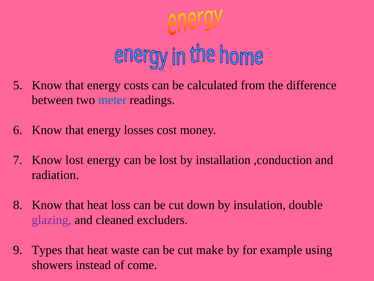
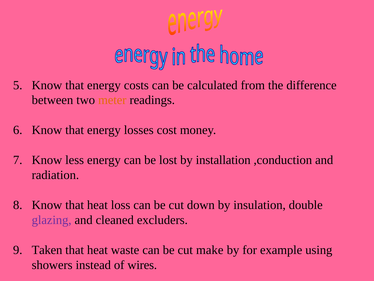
meter colour: blue -> orange (112, 100)
Know lost: lost -> less (75, 160)
Types: Types -> Taken (47, 250)
come: come -> wires (142, 265)
